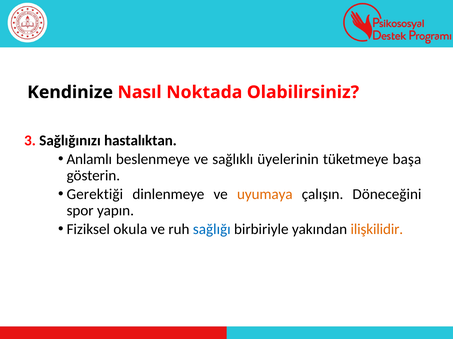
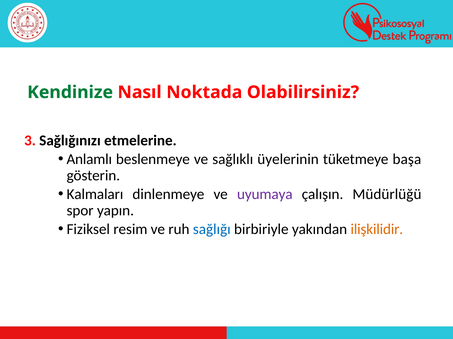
Kendinize colour: black -> green (70, 92)
hastalıktan: hastalıktan -> etmelerine (140, 141)
Gerektiği: Gerektiği -> Kalmaları (95, 195)
uyumaya colour: orange -> purple (265, 195)
Döneceğini: Döneceğini -> Müdürlüğü (387, 195)
okula: okula -> resim (130, 230)
